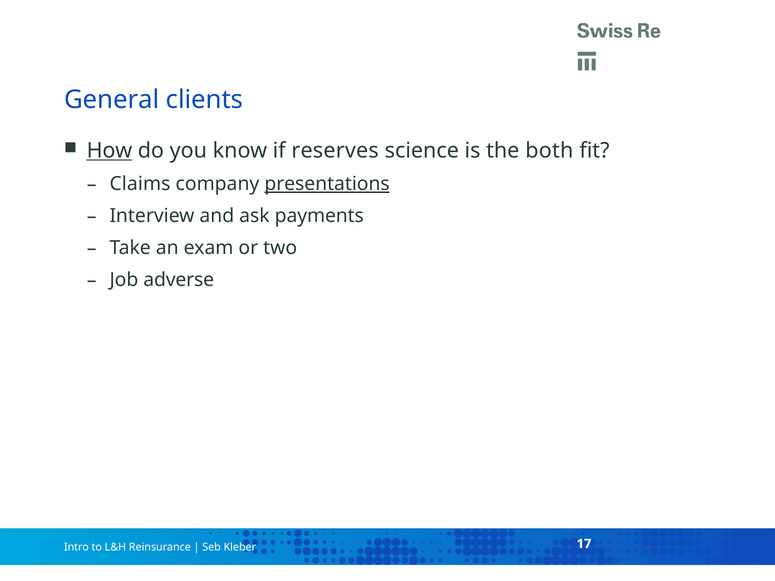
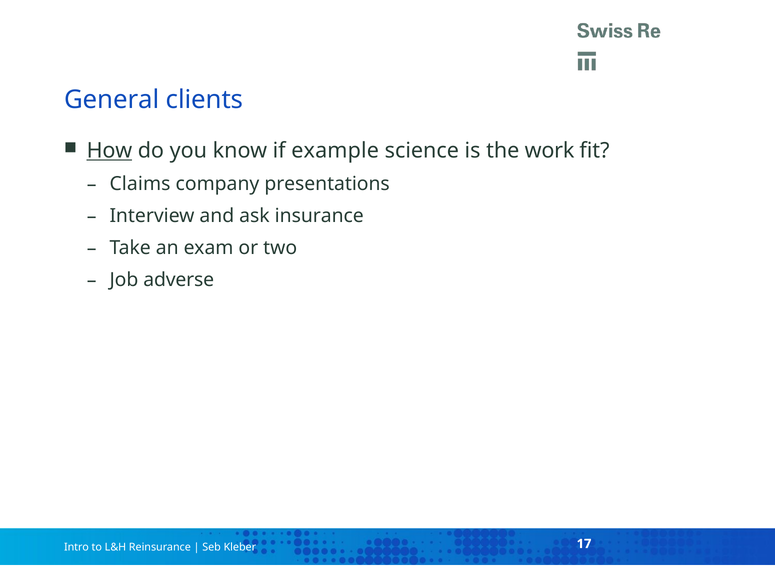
reserves: reserves -> example (335, 151)
both: both -> work (550, 151)
presentations underline: present -> none (327, 184)
payments: payments -> insurance (319, 216)
